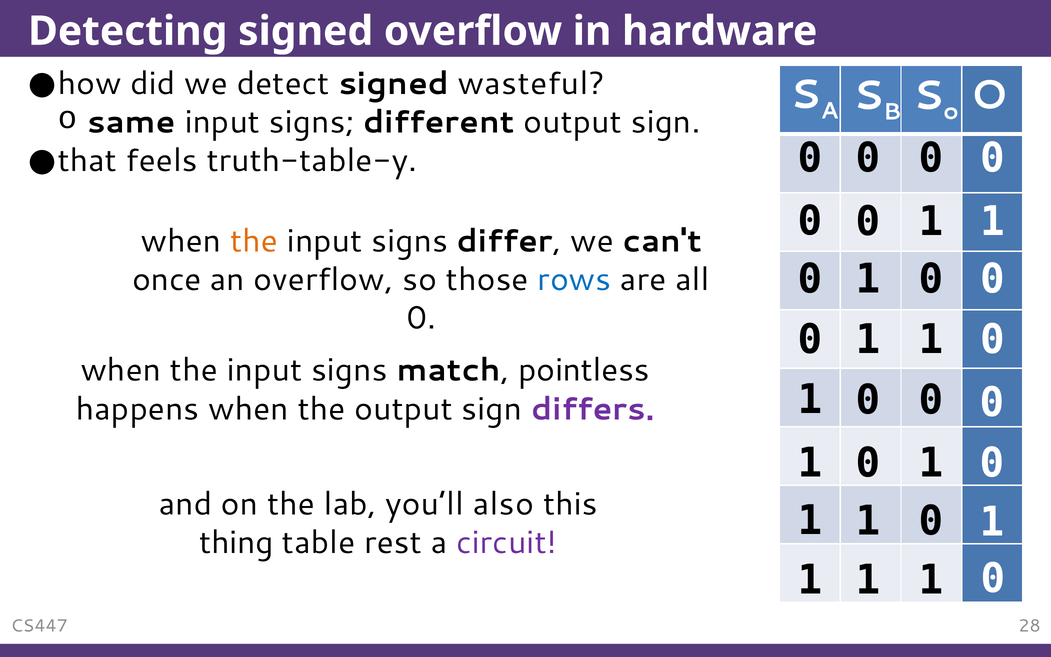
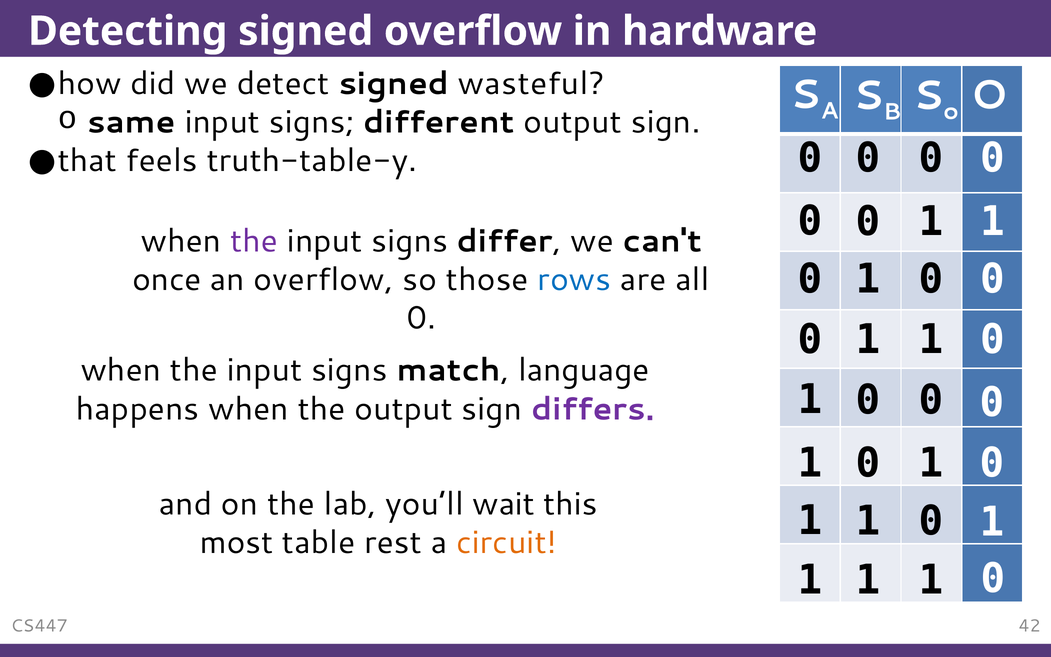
the colour: orange -> purple (254, 241)
pointless: pointless -> language (584, 370)
also: also -> wait (504, 504)
thing: thing -> most (236, 543)
circuit colour: purple -> orange (506, 543)
28: 28 -> 42 (1030, 626)
